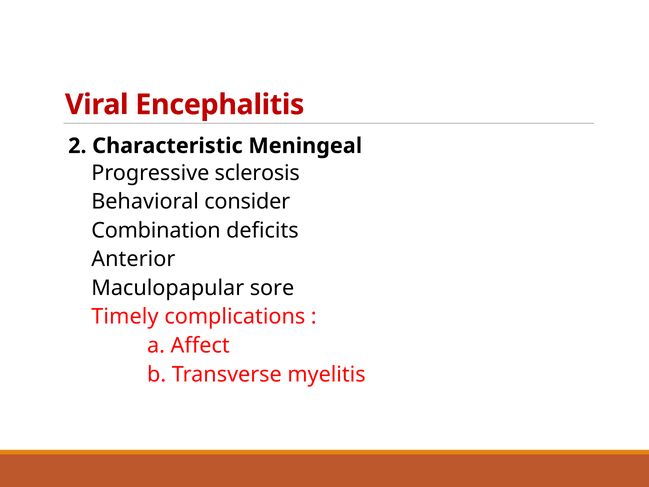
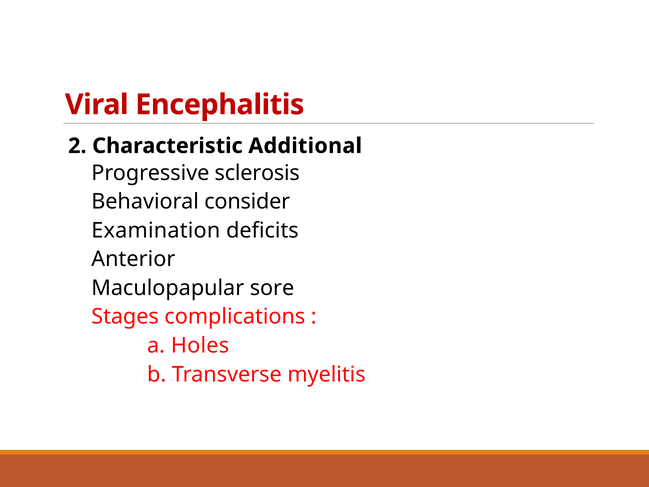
Meningeal: Meningeal -> Additional (305, 146)
Combination: Combination -> Examination (156, 230)
Timely: Timely -> Stages (125, 317)
Affect: Affect -> Holes (200, 345)
